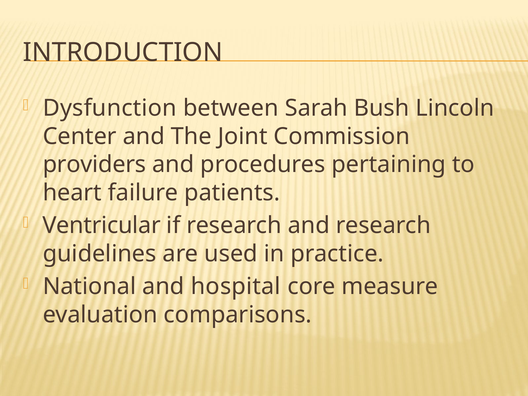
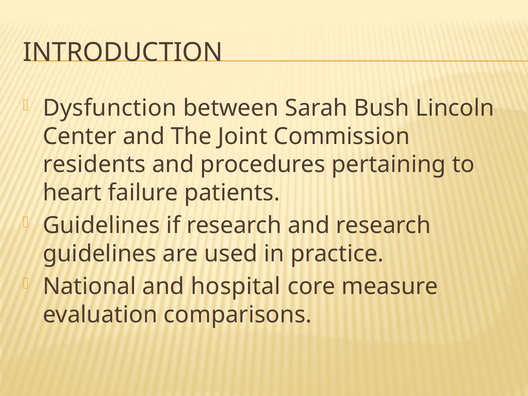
providers: providers -> residents (94, 164)
Ventricular: Ventricular -> Guidelines (101, 225)
